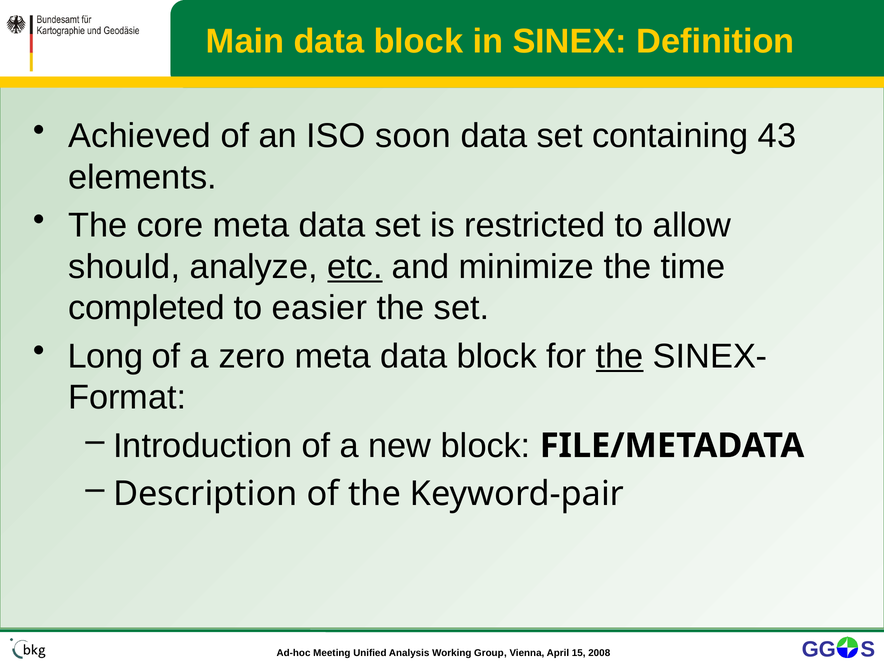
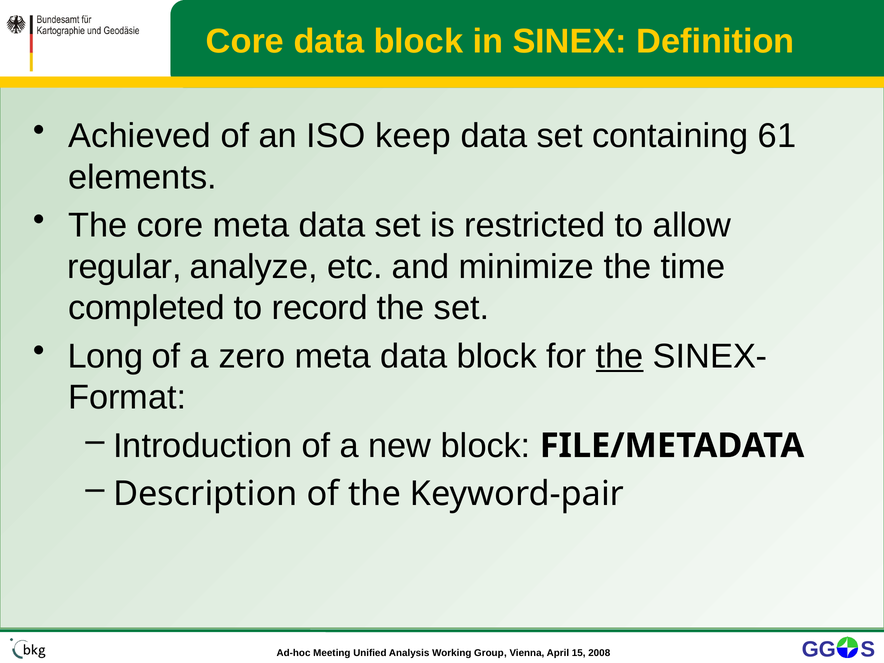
Main: Main -> Core (245, 41)
soon: soon -> keep (413, 136)
43: 43 -> 61 (777, 136)
should: should -> regular (125, 267)
etc underline: present -> none (355, 267)
easier: easier -> record (320, 308)
